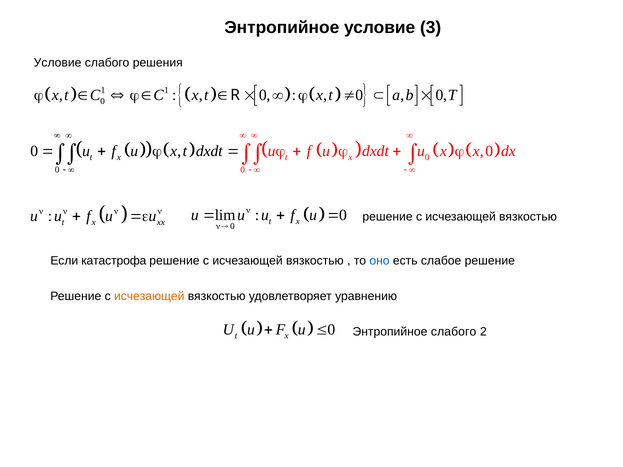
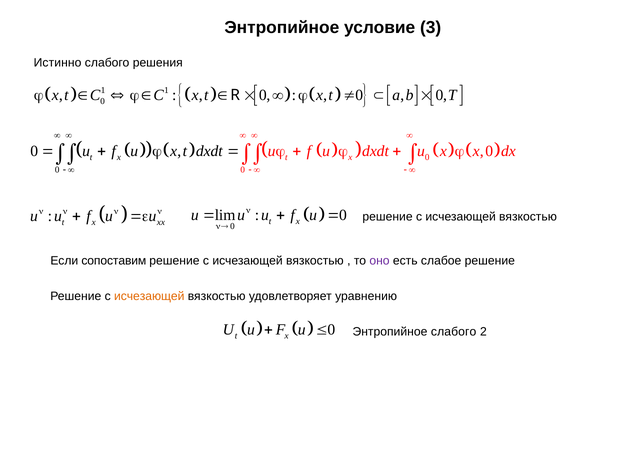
Условие: Условие -> Истинно (58, 63)
катастрофа: катастрофа -> сопоставим (114, 261)
оно colour: blue -> purple (380, 261)
